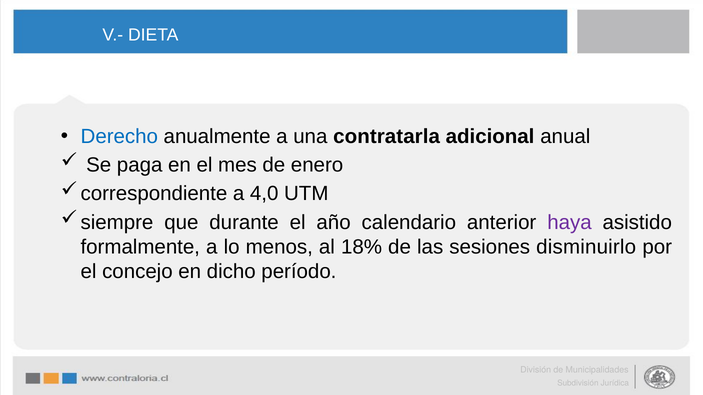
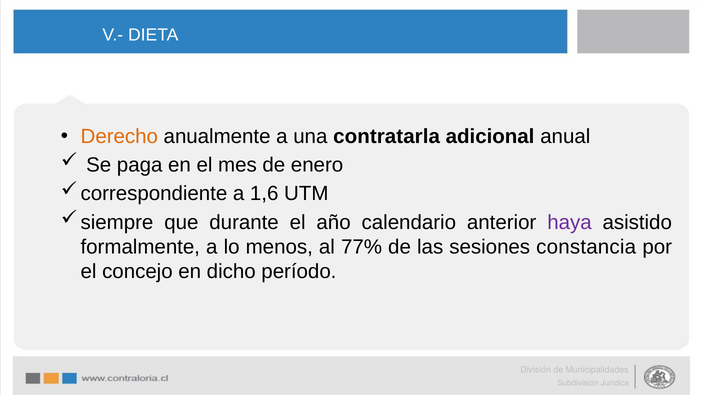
Derecho colour: blue -> orange (119, 137)
4,0: 4,0 -> 1,6 (264, 194)
18%: 18% -> 77% (362, 247)
disminuirlo: disminuirlo -> constancia (586, 247)
